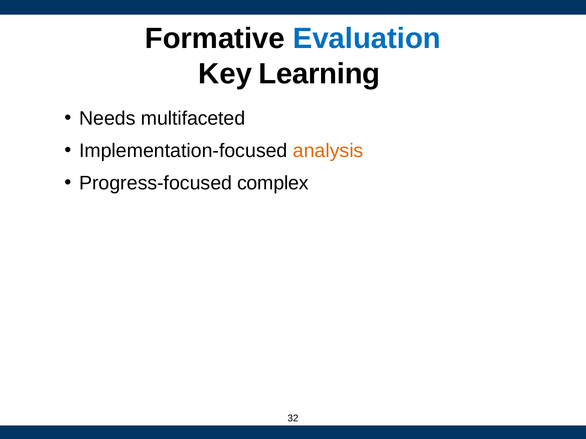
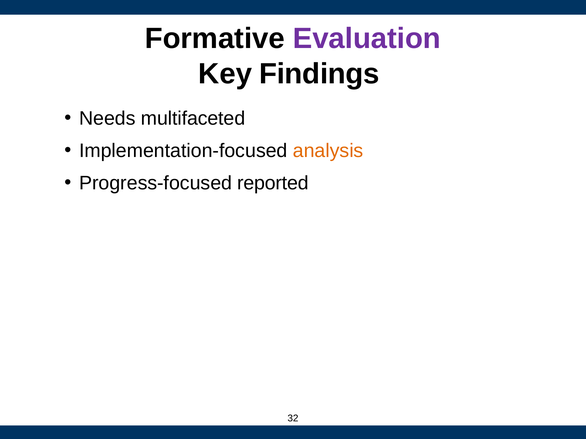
Evaluation colour: blue -> purple (367, 39)
Learning: Learning -> Findings (319, 74)
complex: complex -> reported (273, 183)
